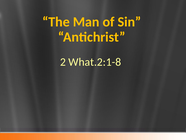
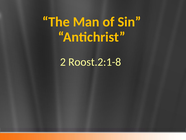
What.2:1-8: What.2:1-8 -> Roost.2:1-8 (95, 62)
